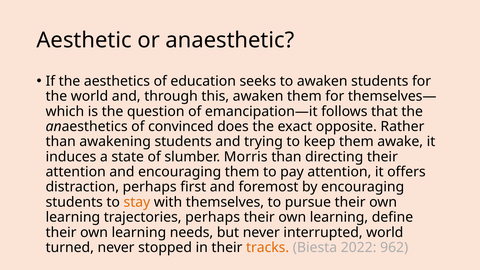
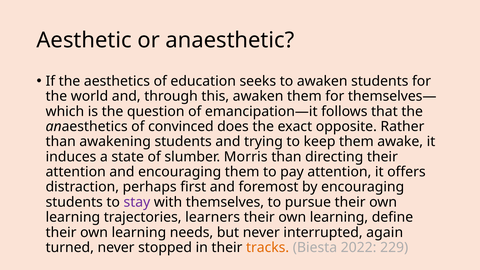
stay colour: orange -> purple (137, 202)
trajectories perhaps: perhaps -> learners (213, 217)
interrupted world: world -> again (385, 232)
962: 962 -> 229 (394, 248)
